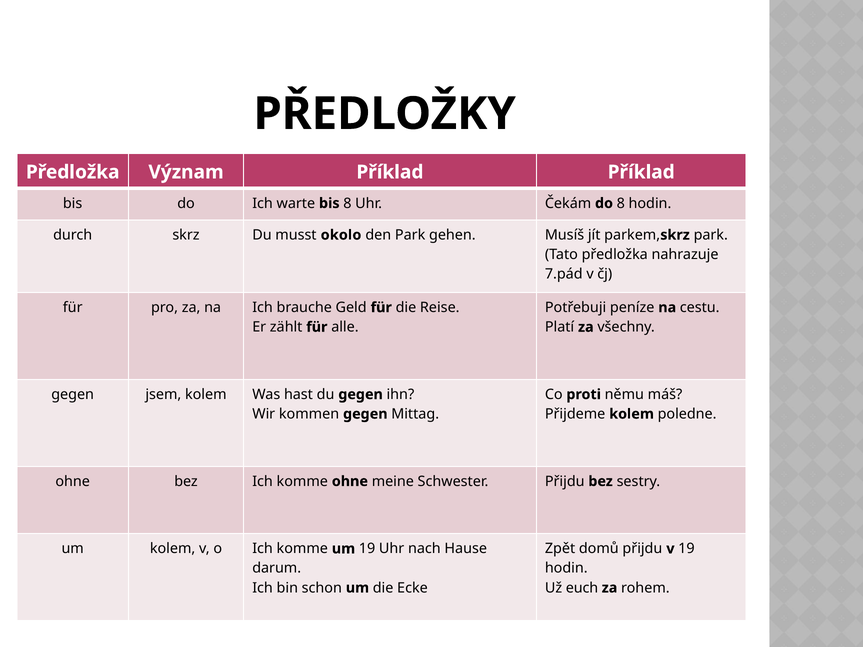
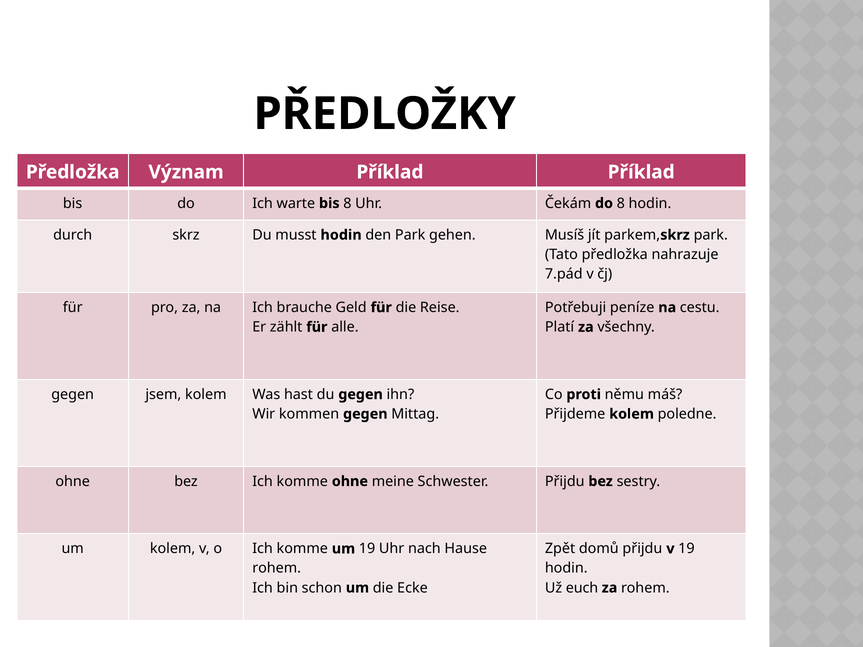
musst okolo: okolo -> hodin (341, 235)
darum: darum -> rohem (277, 568)
